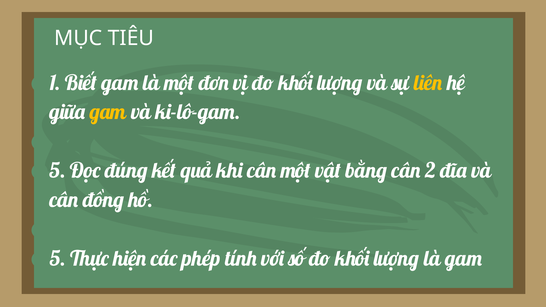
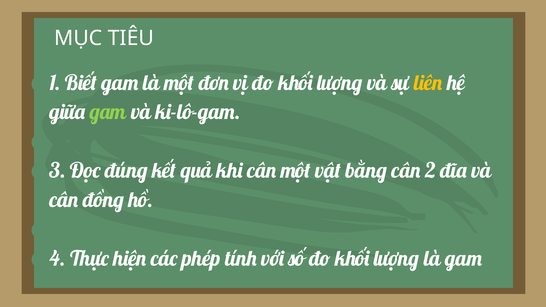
gam colour: yellow -> light green (108, 112)
5: 5 -> 3 (57, 171)
5: 5 -> 4 (57, 259)
